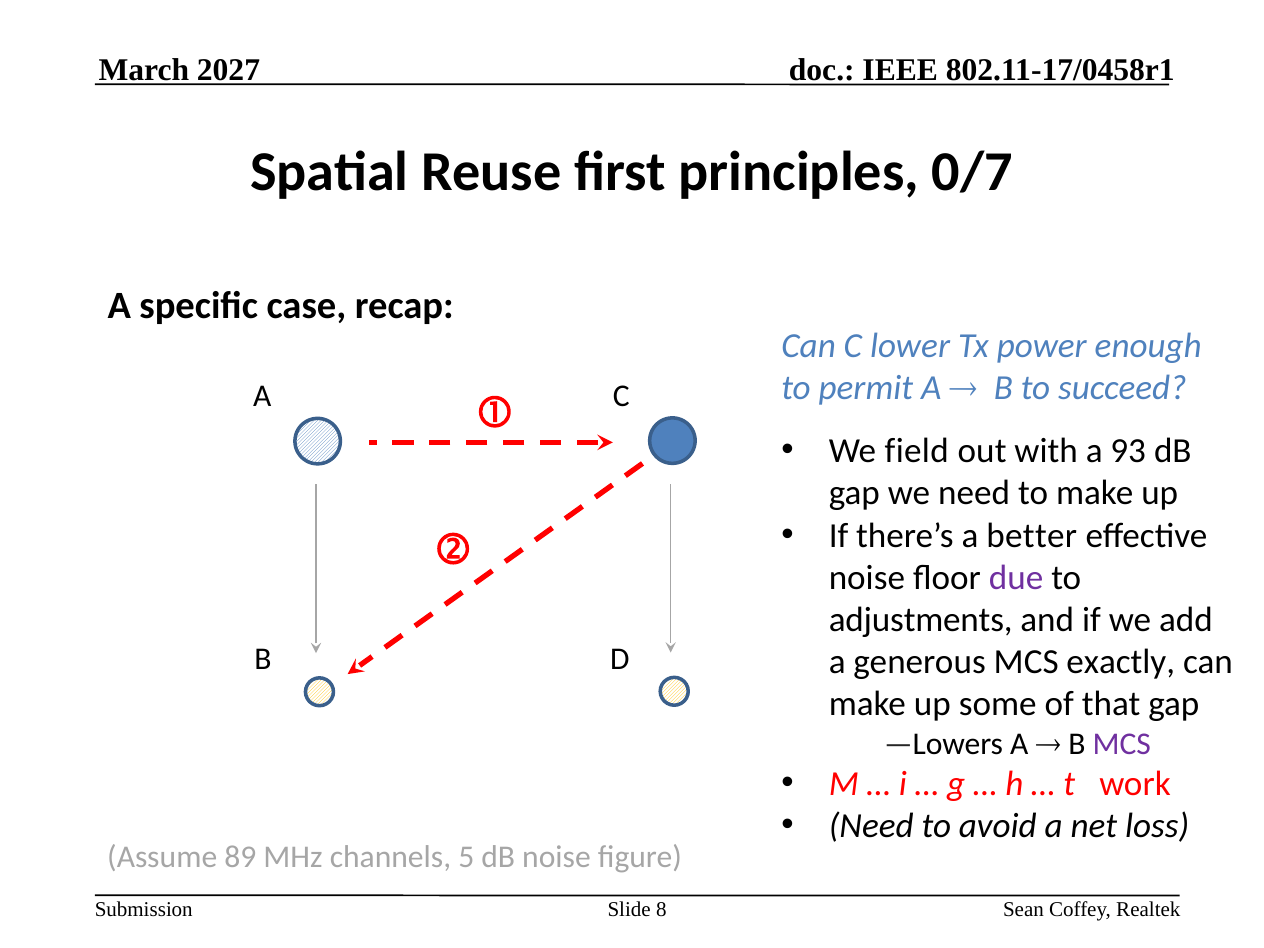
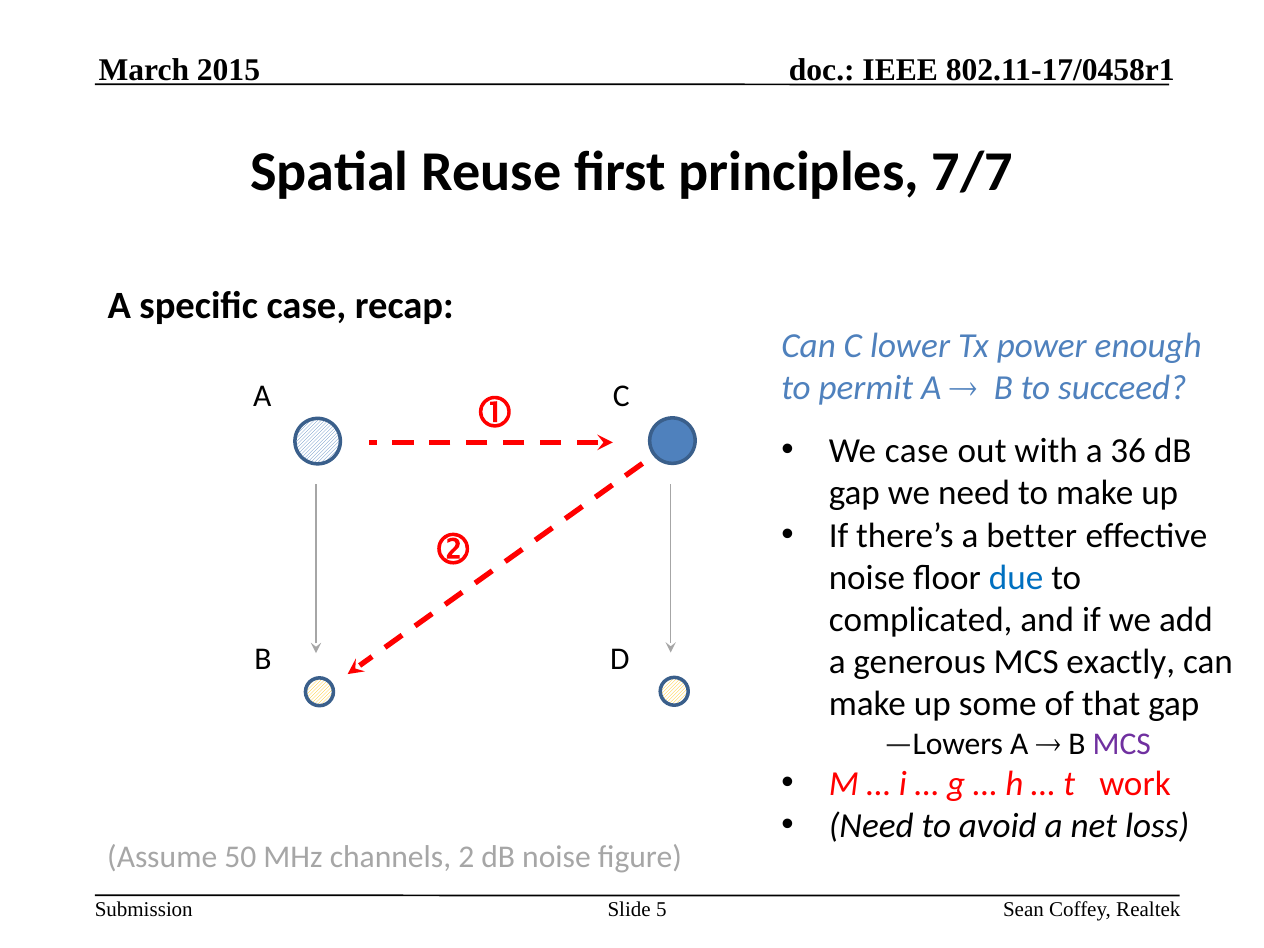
2027: 2027 -> 2015 (228, 70)
0/7: 0/7 -> 7/7 (972, 172)
We field: field -> case (917, 451)
93: 93 -> 36 (1128, 451)
due colour: purple -> blue (1016, 578)
adjustments: adjustments -> complicated (921, 620)
89: 89 -> 50 (240, 857)
5: 5 -> 2 (466, 857)
8: 8 -> 5 (661, 909)
